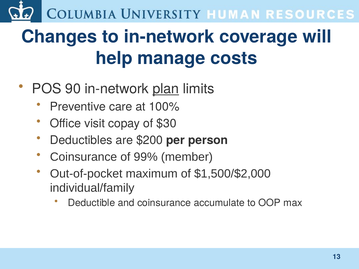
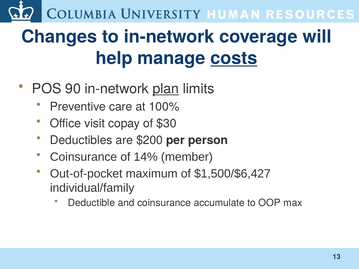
costs underline: none -> present (234, 58)
99%: 99% -> 14% (146, 157)
$1,500/$2,000: $1,500/$2,000 -> $1,500/$6,427 (232, 174)
